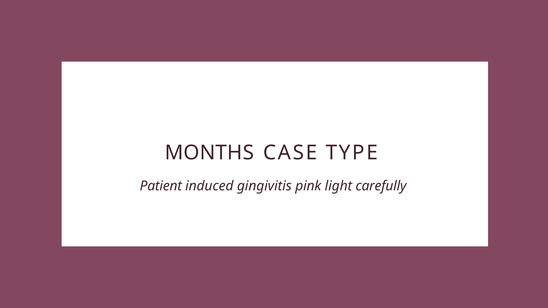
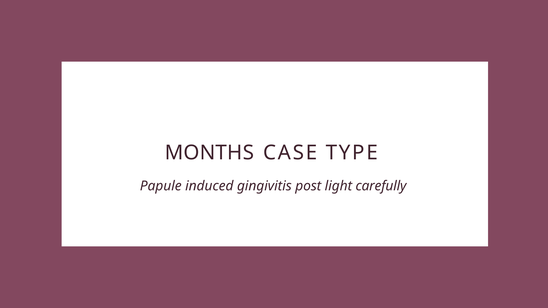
Patient: Patient -> Papule (161, 186)
pink: pink -> post (308, 186)
